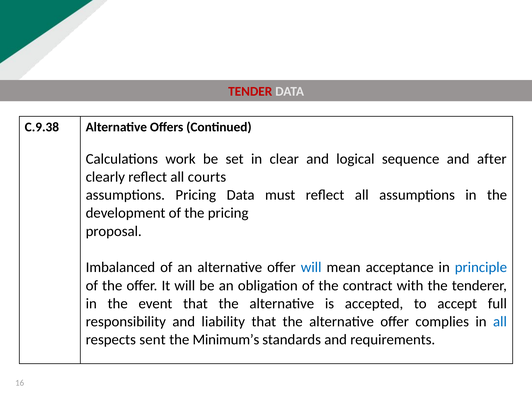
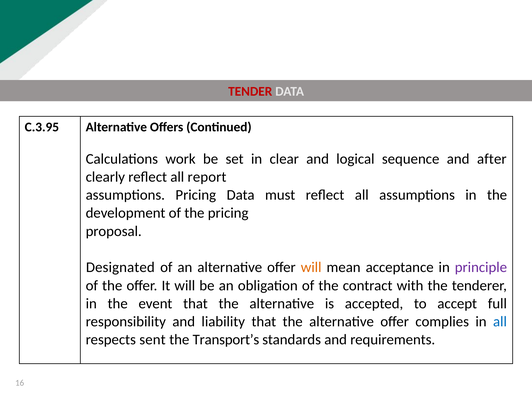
C.9.38: C.9.38 -> C.3.95 (42, 127)
courts: courts -> report (207, 177)
Imbalanced: Imbalanced -> Designated (120, 267)
will colour: blue -> orange (311, 267)
principle colour: blue -> purple (481, 267)
Minimum’s: Minimum’s -> Transport’s (226, 340)
